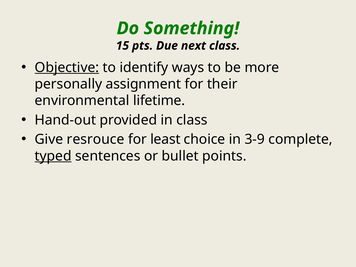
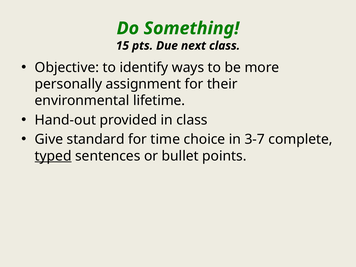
Objective underline: present -> none (67, 67)
resrouce: resrouce -> standard (96, 139)
least: least -> time (165, 139)
3-9: 3-9 -> 3-7 (255, 139)
